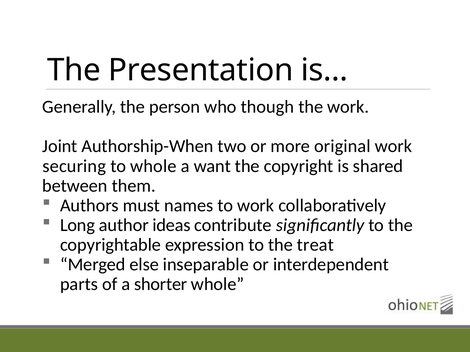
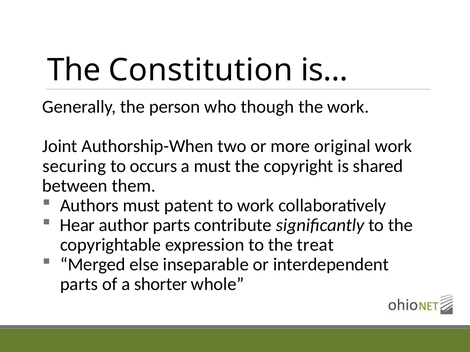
Presentation: Presentation -> Constitution (201, 70)
to whole: whole -> occurs (154, 166)
a want: want -> must (212, 166)
names: names -> patent (189, 206)
Long: Long -> Hear (77, 225)
author ideas: ideas -> parts (172, 225)
